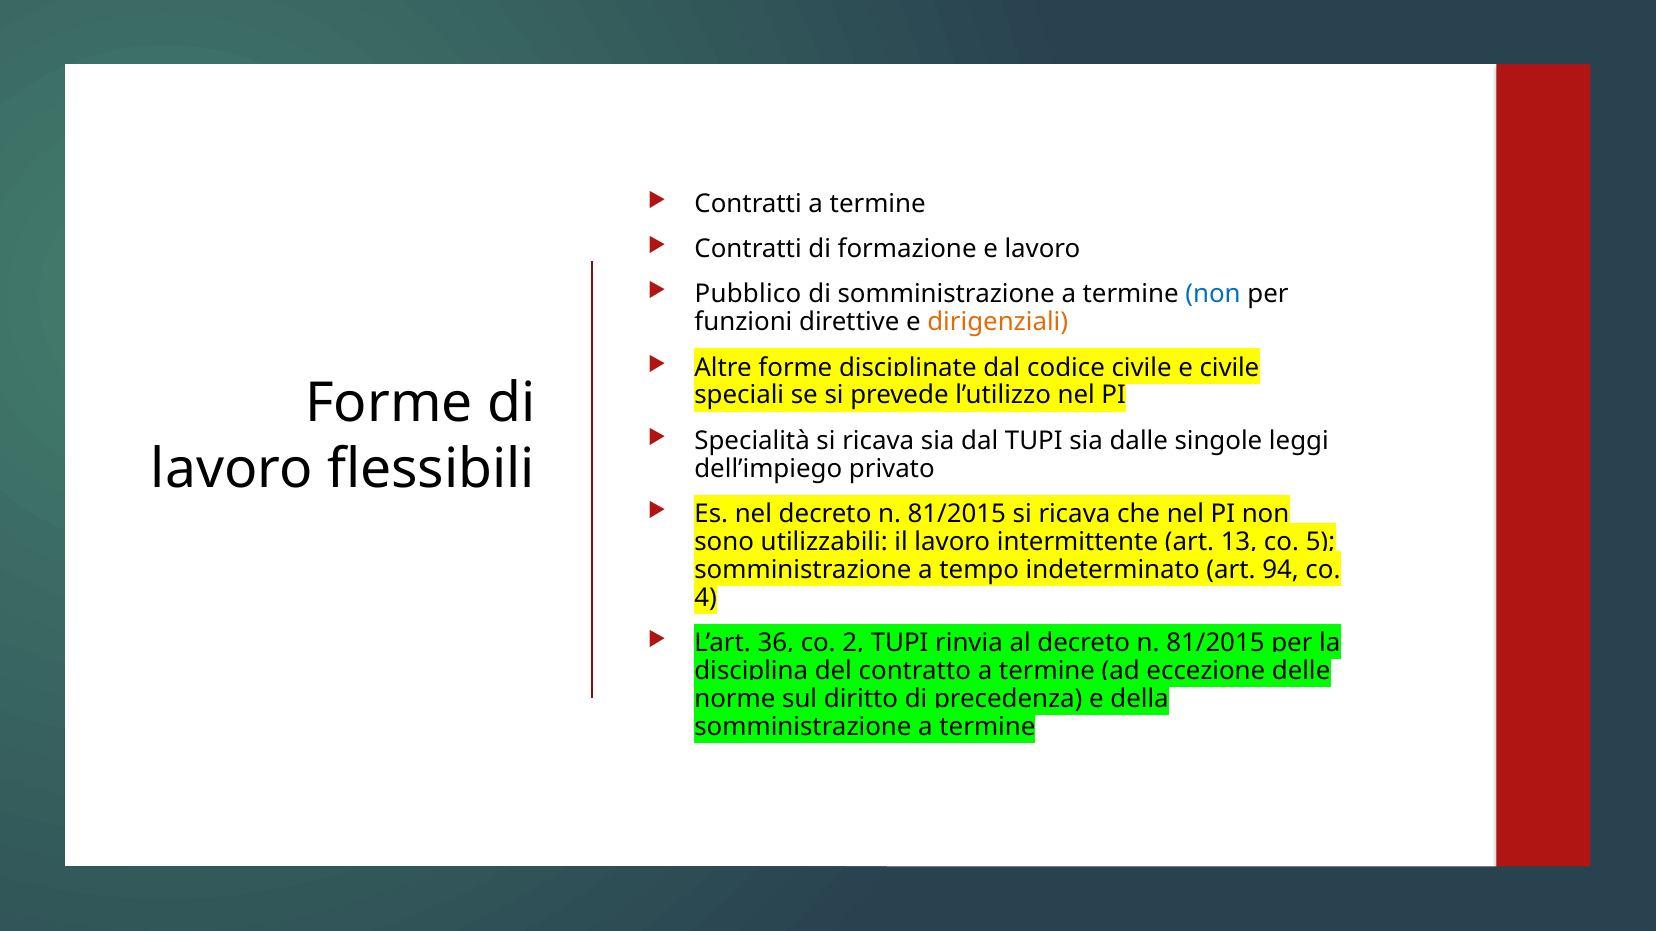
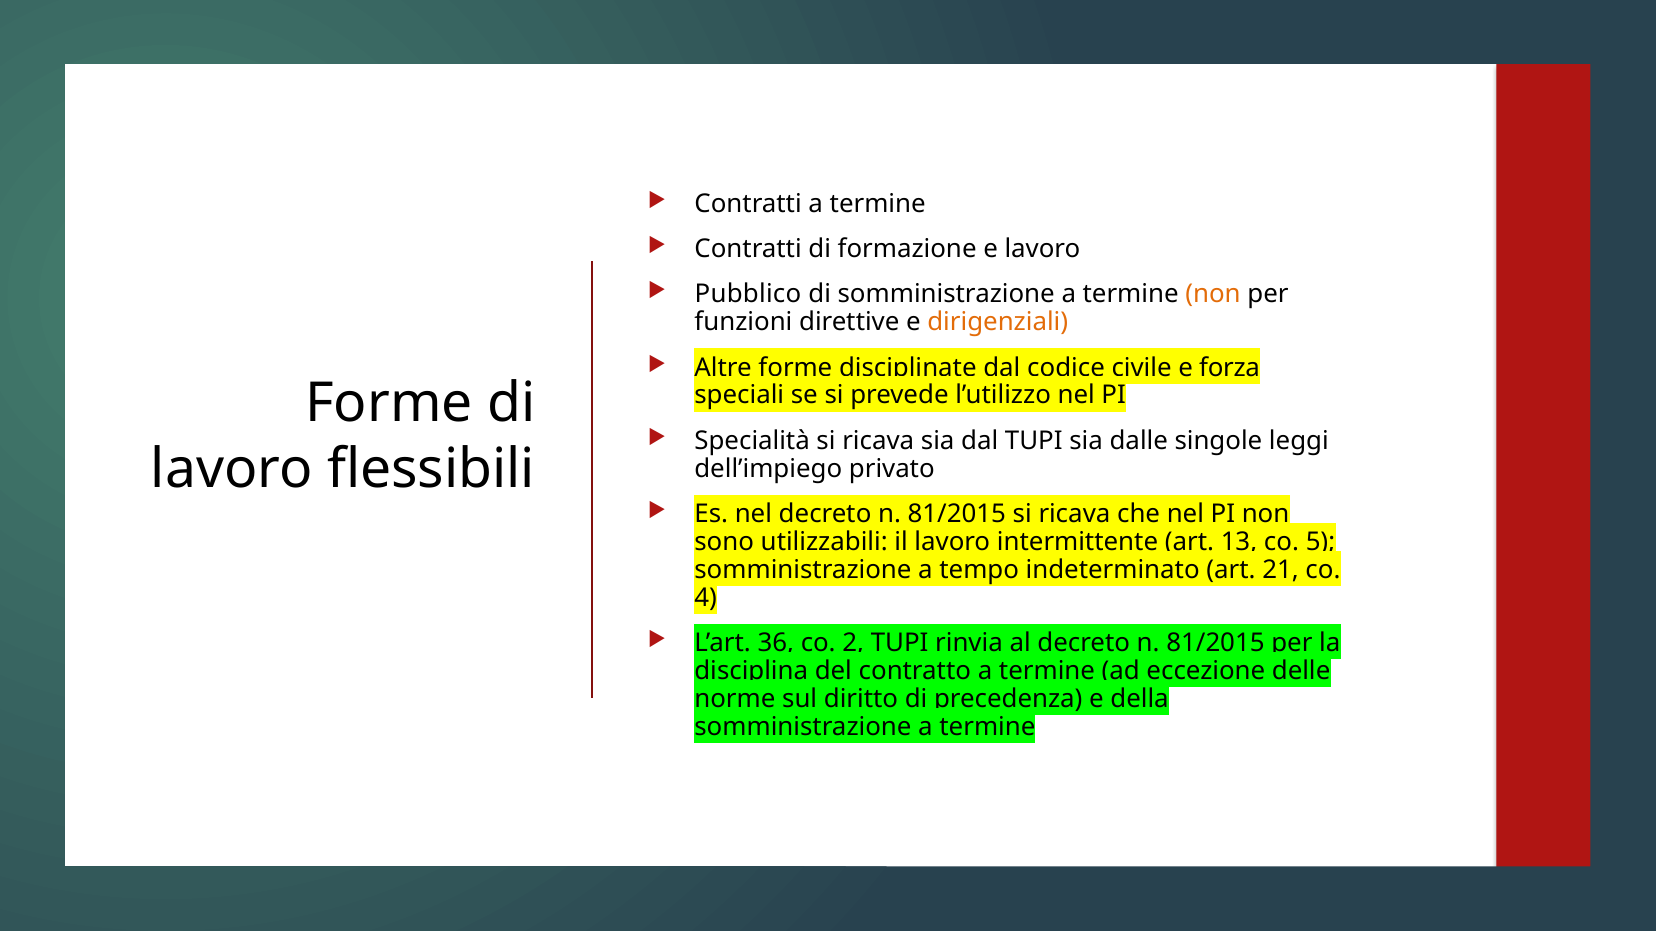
non colour: blue -> orange (1213, 294)
e civile: civile -> forza (1230, 368)
94: 94 -> 21 (1281, 570)
